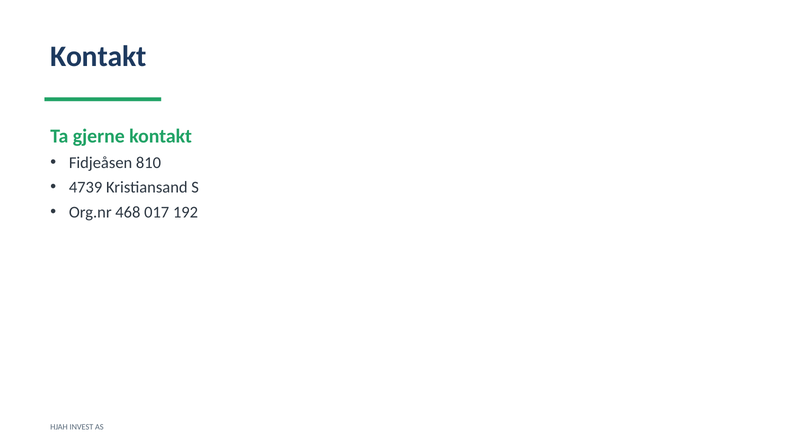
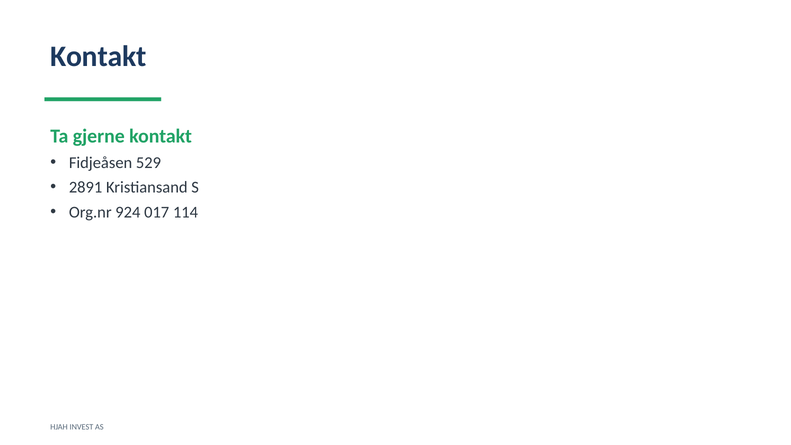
810: 810 -> 529 (148, 163)
4739: 4739 -> 2891 (86, 187)
468: 468 -> 924 (128, 212)
192: 192 -> 114 (186, 212)
